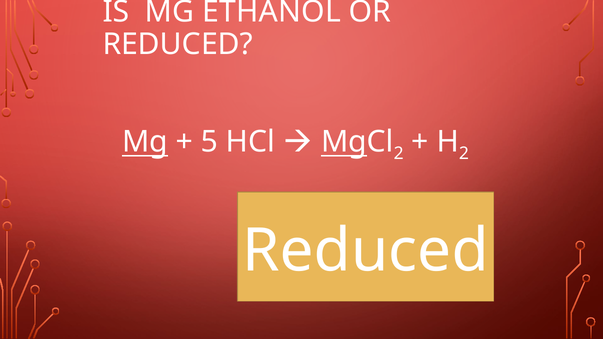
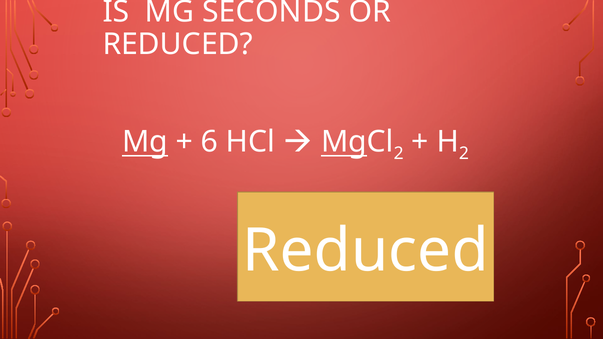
ETHANOL: ETHANOL -> SECONDS (271, 12)
5: 5 -> 6 (210, 142)
